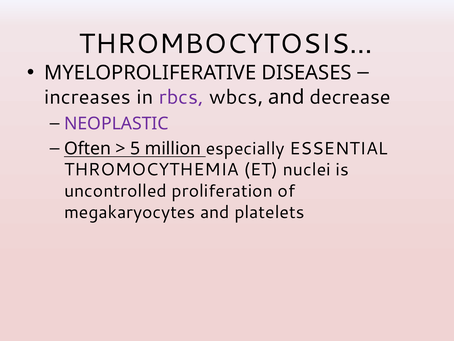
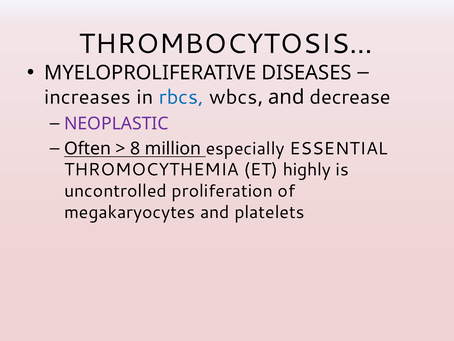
rbcs colour: purple -> blue (181, 97)
5: 5 -> 8 (135, 148)
nuclei: nuclei -> highly (307, 170)
